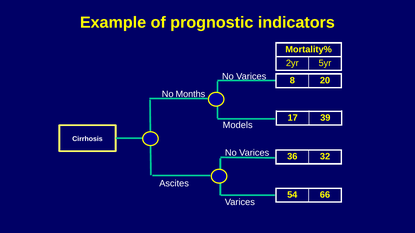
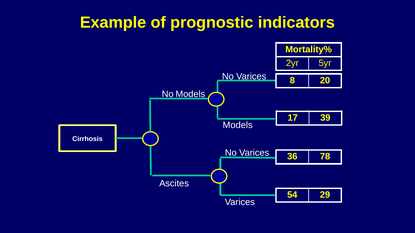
No Months: Months -> Models (190, 94)
32: 32 -> 78 (325, 157)
66: 66 -> 29 (325, 195)
